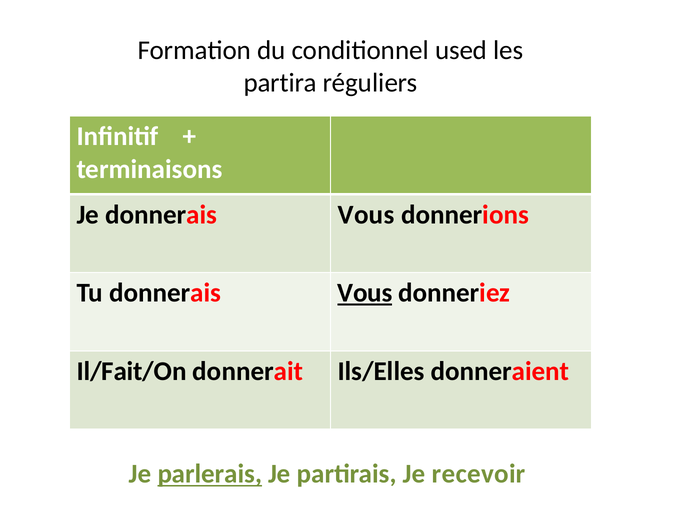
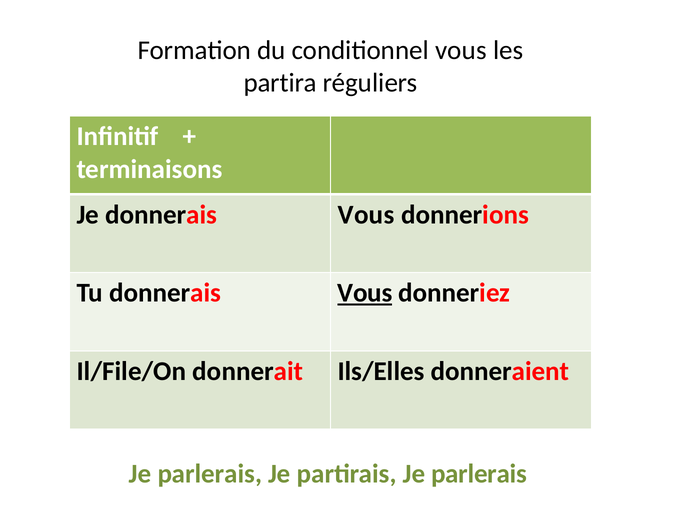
conditionnel used: used -> vous (461, 51)
Il/Fait/On: Il/Fait/On -> Il/File/On (131, 371)
parlerais underline: present -> none (210, 474)
partirais Je recevoir: recevoir -> parlerais (479, 474)
